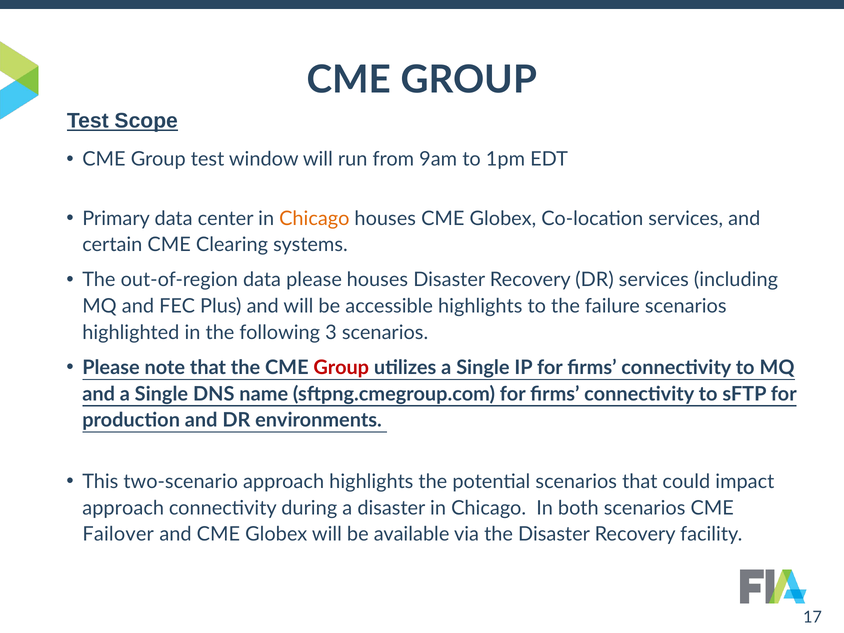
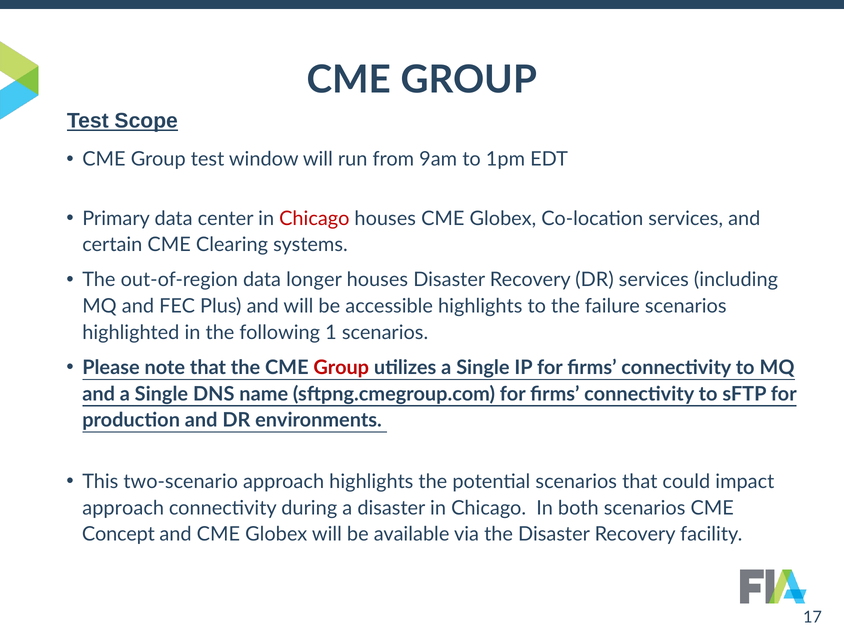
Chicago colour: orange -> red (314, 218)
data please: please -> longer (314, 280)
3: 3 -> 1 (331, 333)
Failover: Failover -> Concept (118, 534)
